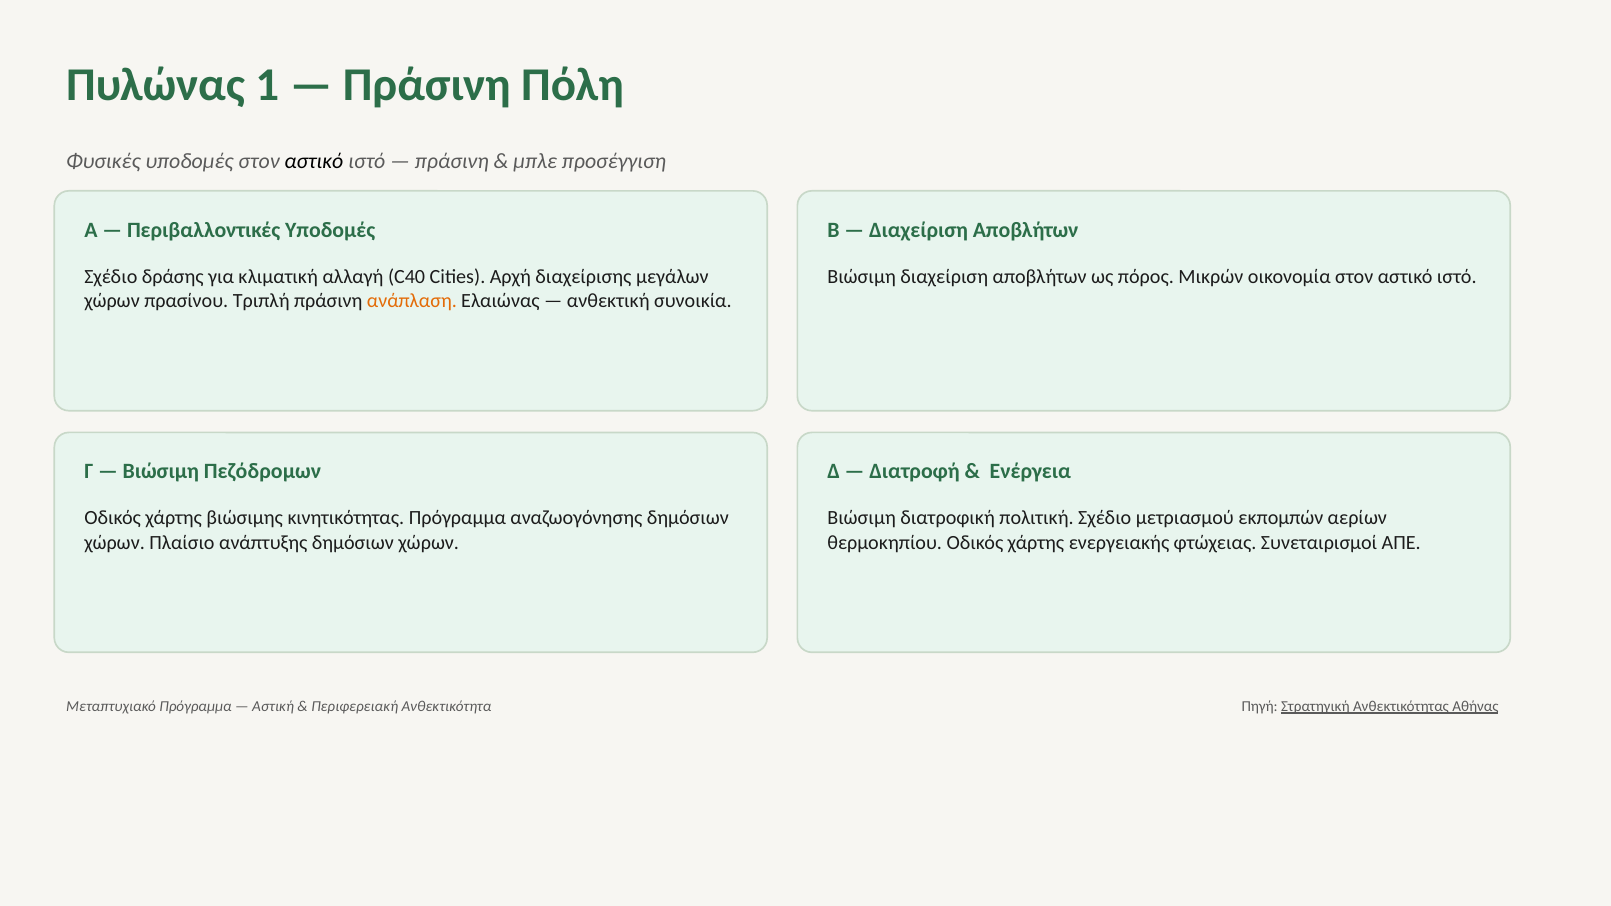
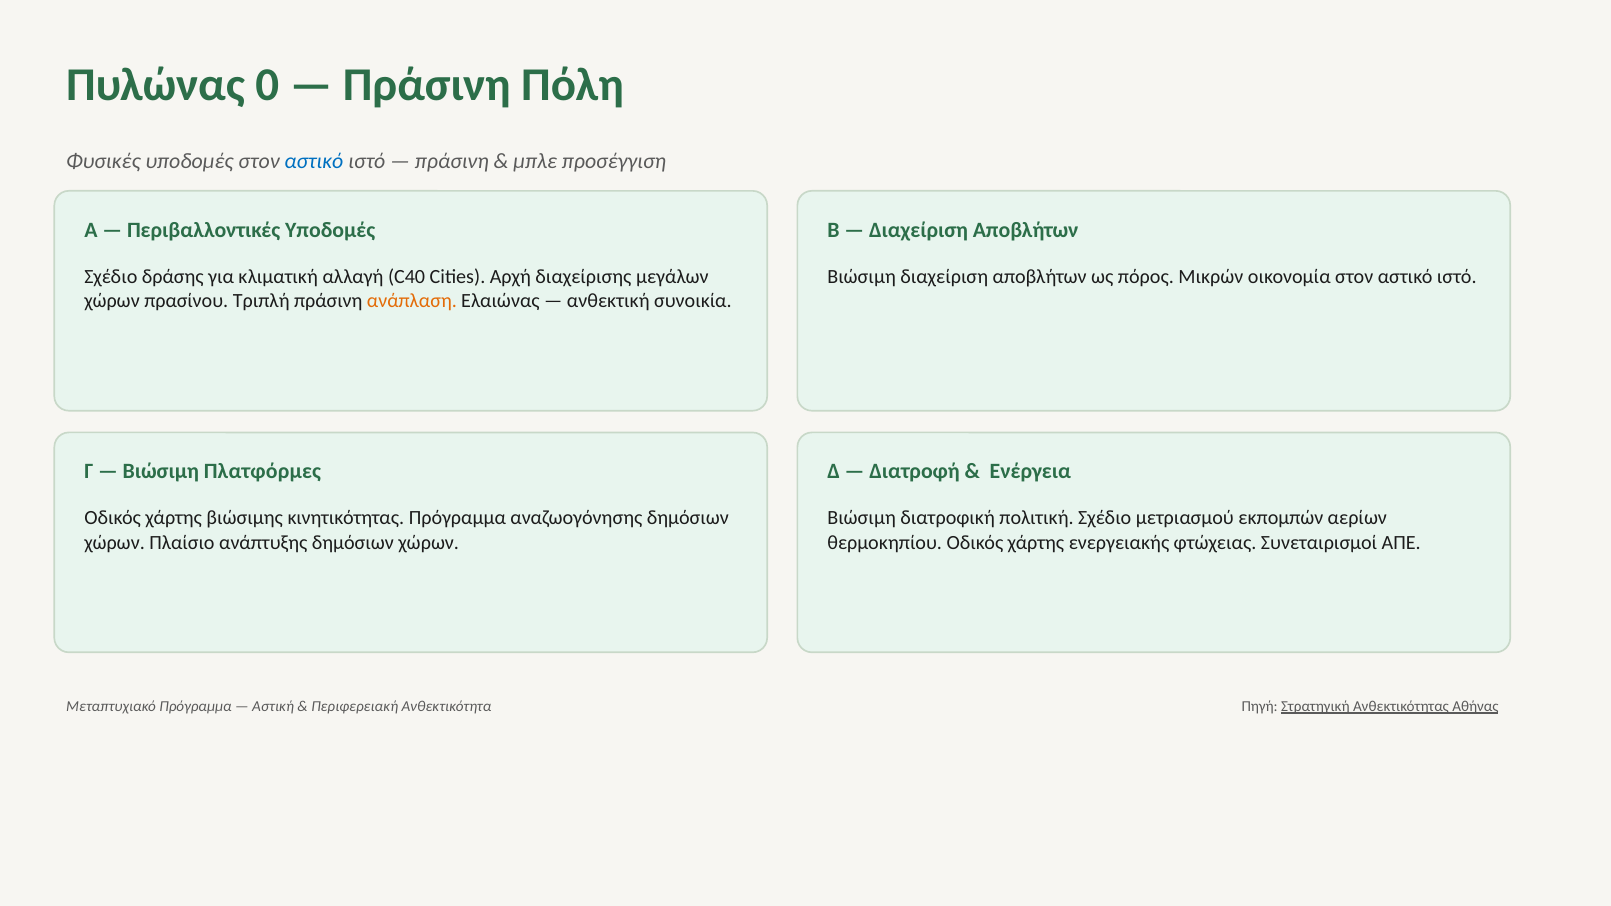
1: 1 -> 0 (267, 85)
αστικό colour: black -> blue (314, 162)
Πεζόδρομων: Πεζόδρομων -> Πλατφόρμες (262, 472)
